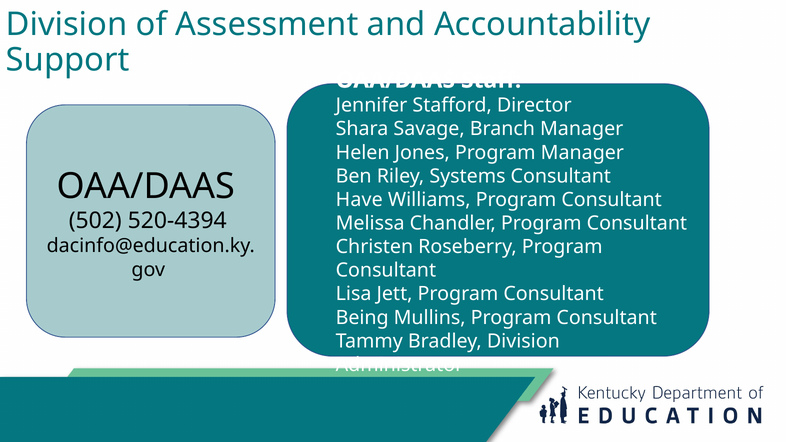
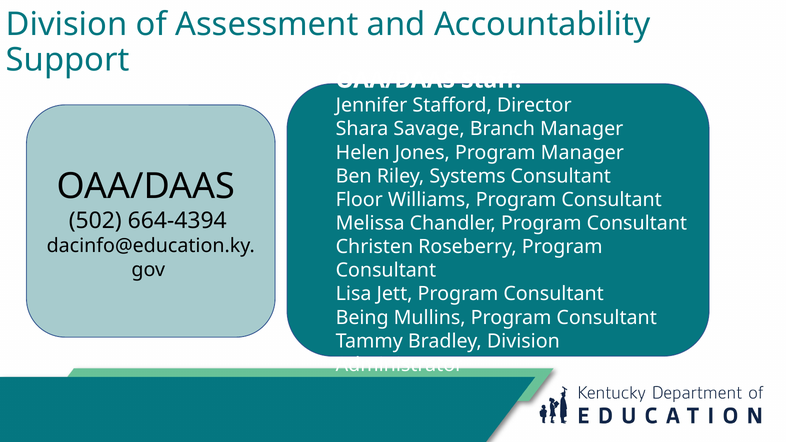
Have: Have -> Floor (359, 200)
520-4394: 520-4394 -> 664-4394 (177, 221)
